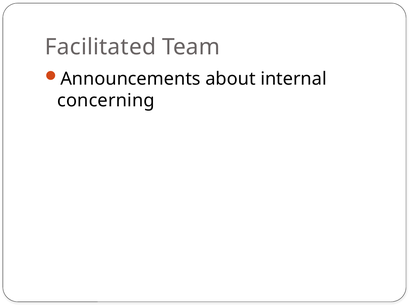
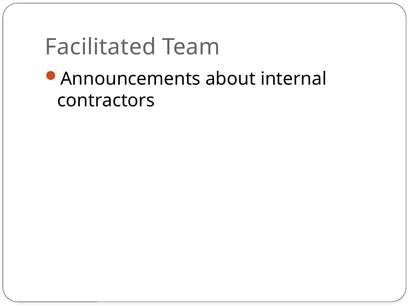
concerning: concerning -> contractors (106, 101)
